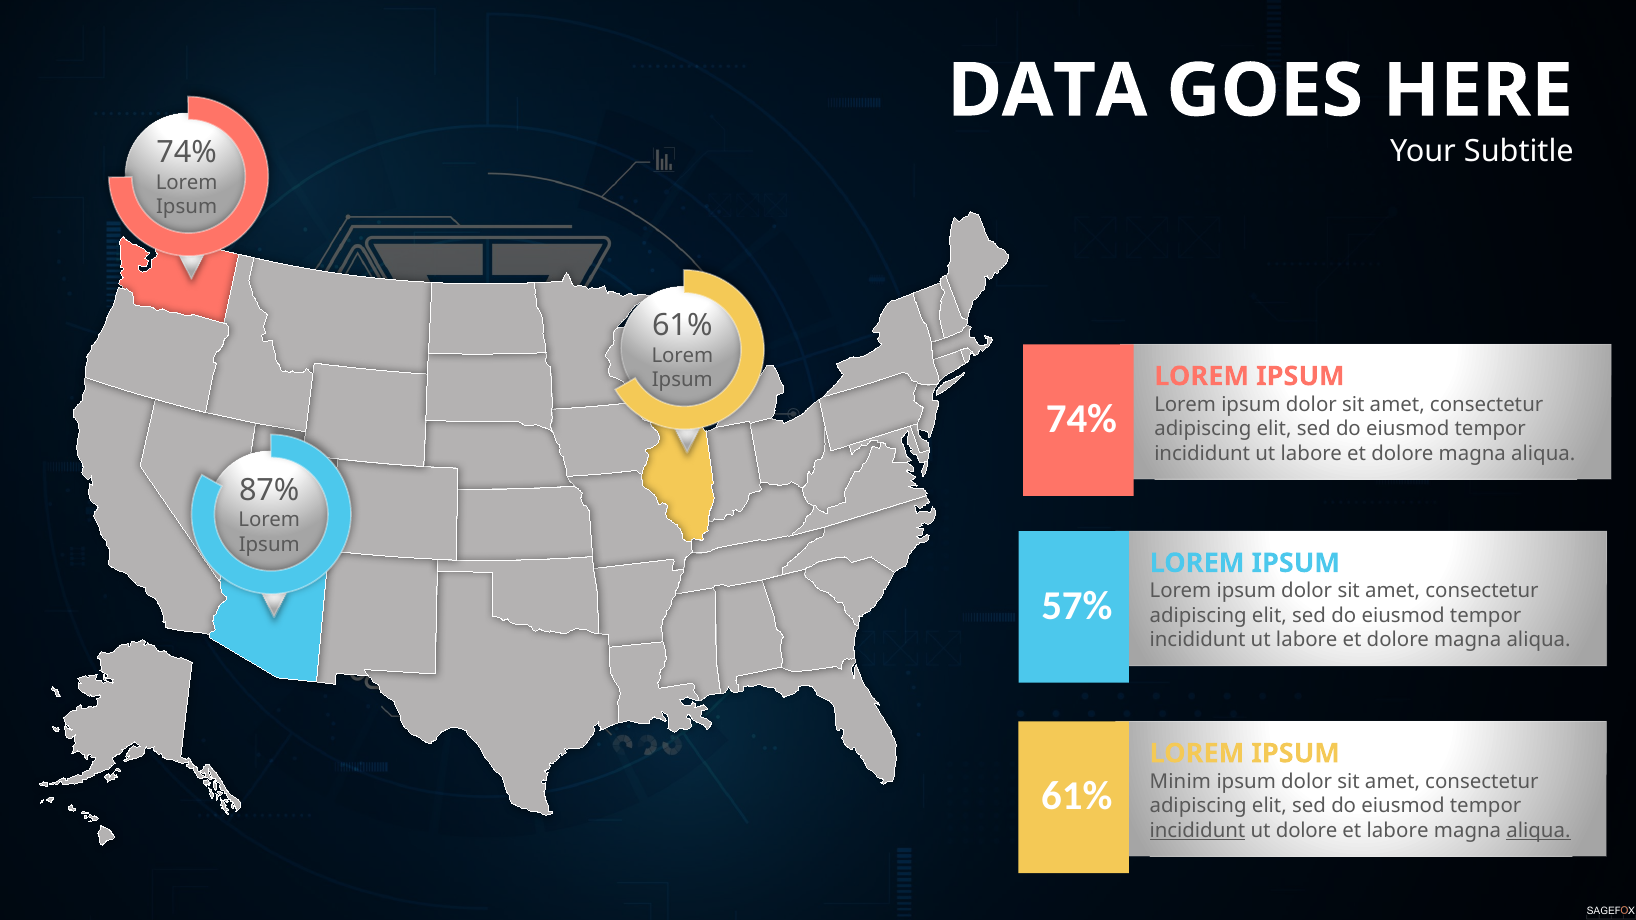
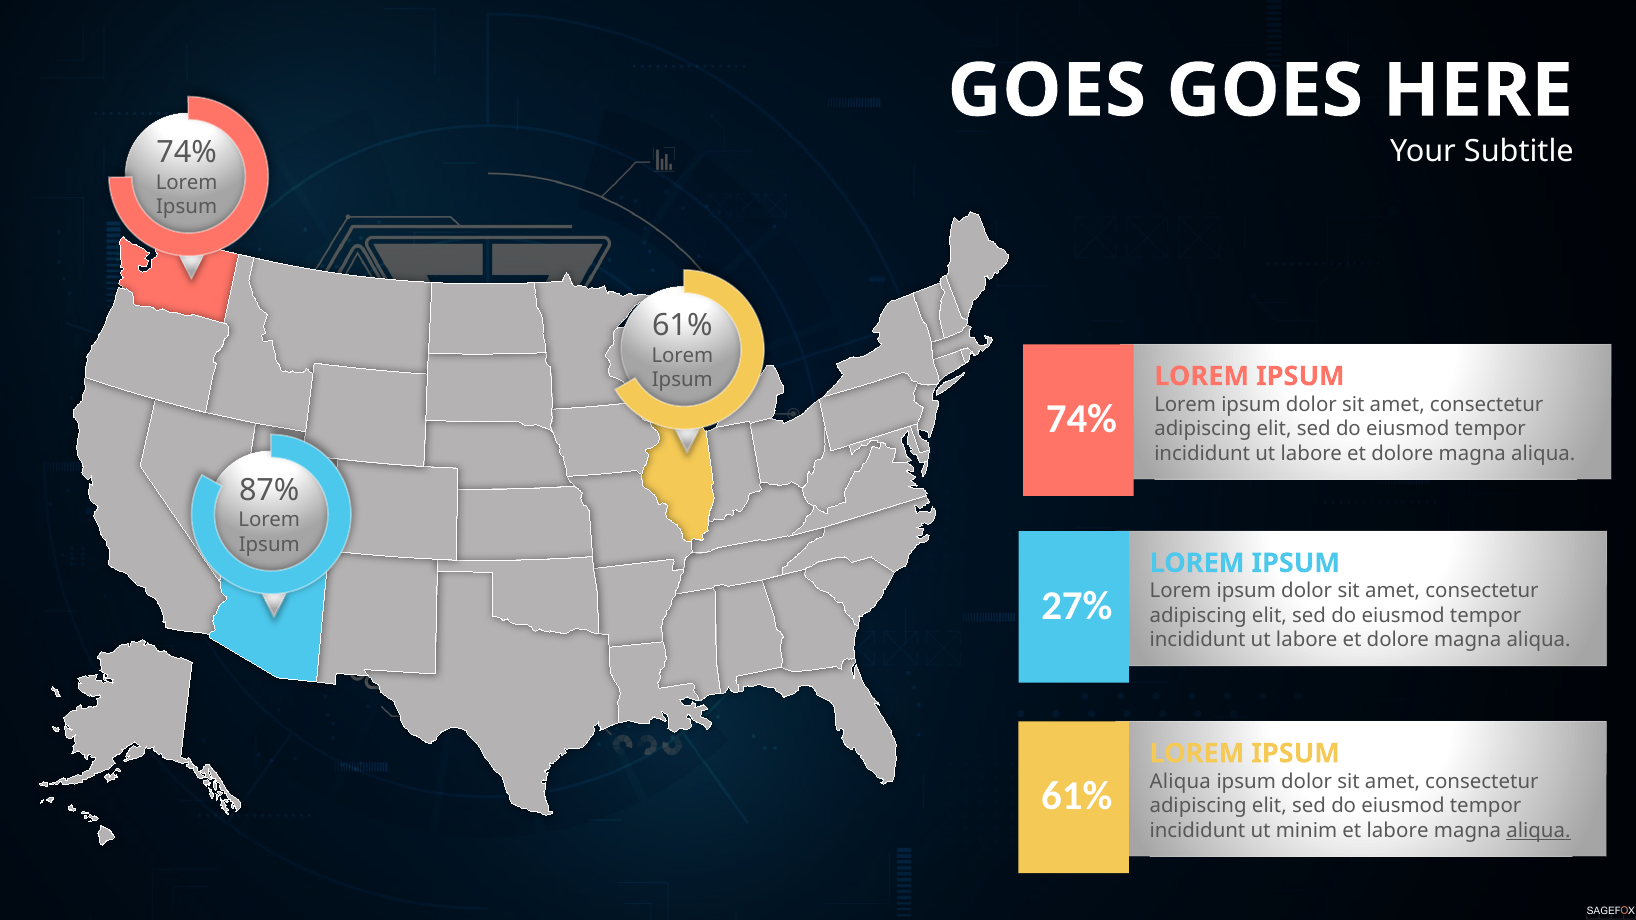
DATA: DATA -> GOES (1047, 91)
57%: 57% -> 27% (1077, 606)
Minim: Minim -> Aliqua (1180, 782)
incididunt underline: present -> none (1197, 831)
ut dolore: dolore -> minim (1307, 831)
